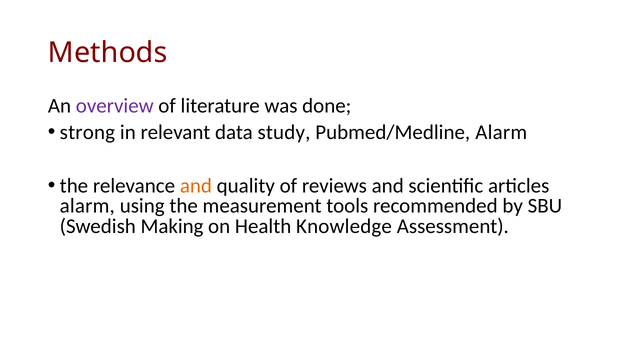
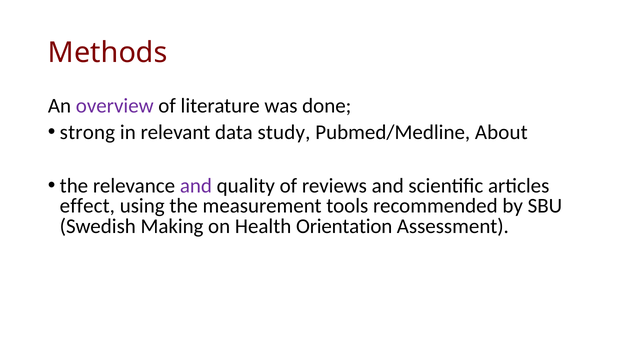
Pubmed/Medline Alarm: Alarm -> About (501, 132)
and colour: orange -> purple (196, 186)
alarm: alarm -> effect (87, 206)
Knowledge: Knowledge -> Orientation (344, 226)
